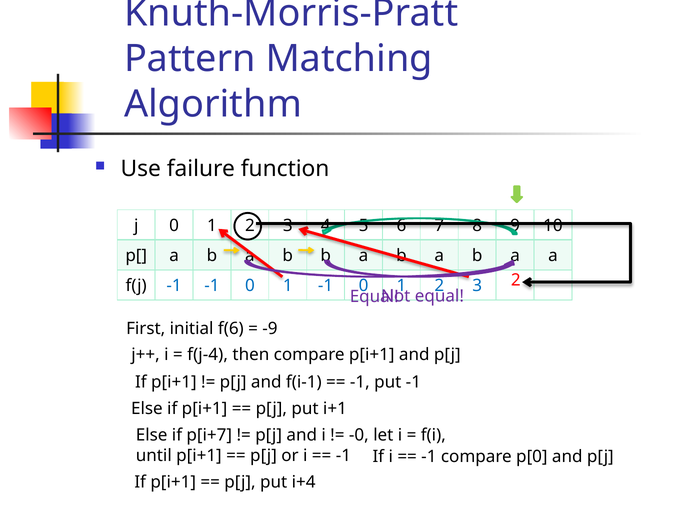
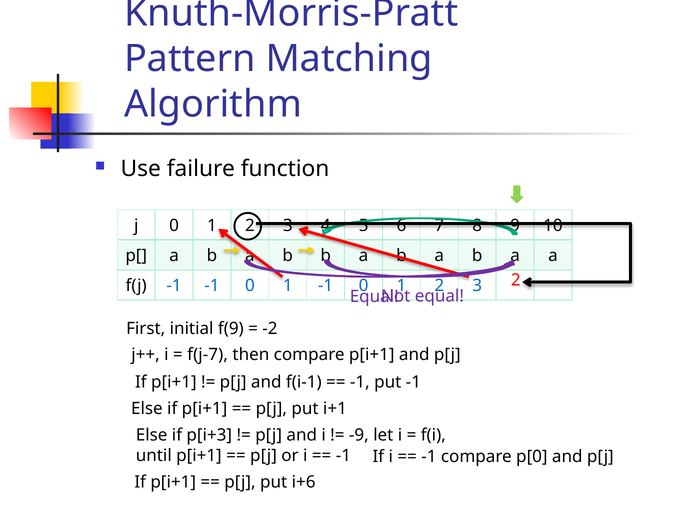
f(6: f(6 -> f(9 (231, 329)
-9: -9 -> -2 (270, 329)
f(j-4: f(j-4 -> f(j-7 (208, 355)
p[i+7: p[i+7 -> p[i+3 (209, 435)
-0: -0 -> -9 (359, 435)
i+4: i+4 -> i+6 (304, 483)
